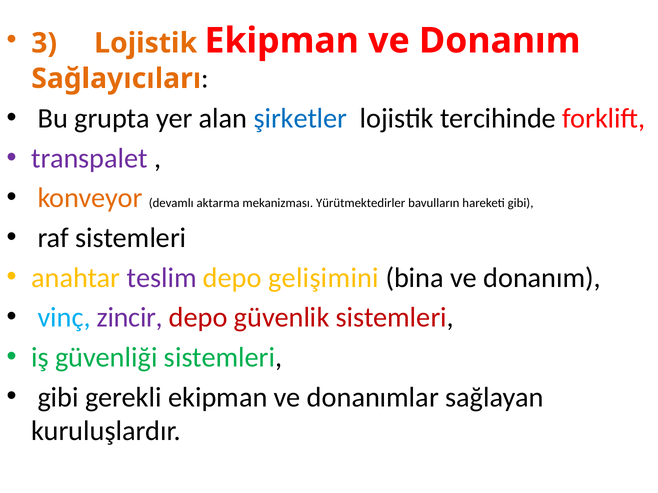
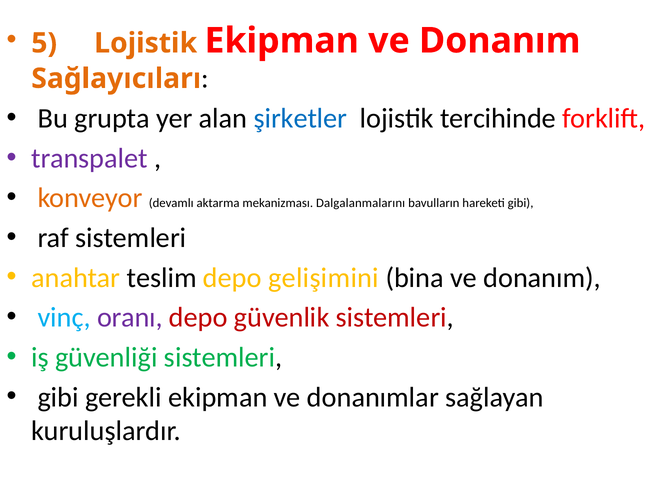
3: 3 -> 5 (44, 43)
Yürütmektedirler: Yürütmektedirler -> Dalgalanmalarını (361, 203)
teslim colour: purple -> black (162, 278)
zincir: zincir -> oranı (130, 318)
